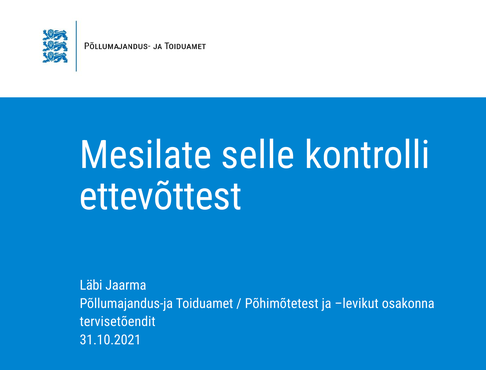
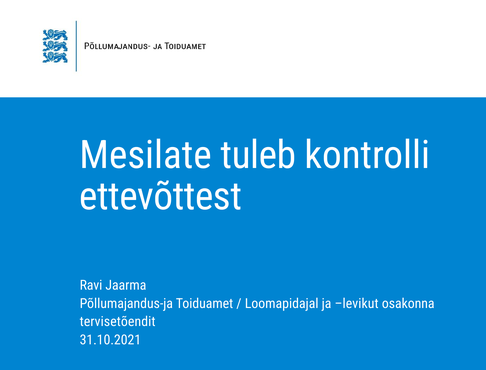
selle: selle -> tuleb (258, 155)
Läbi: Läbi -> Ravi (91, 285)
Põhimõtetest: Põhimõtetest -> Loomapidajal (282, 303)
